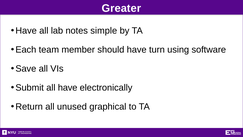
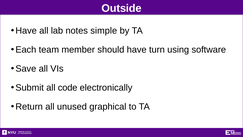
Greater: Greater -> Outside (122, 8)
all have: have -> code (68, 88)
